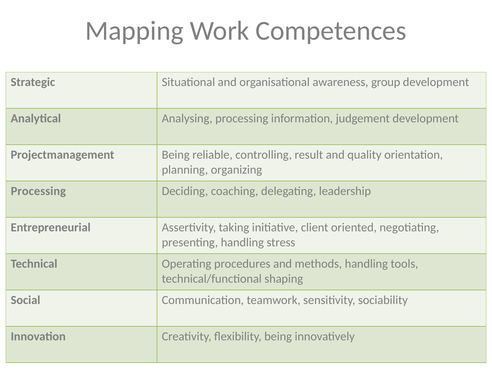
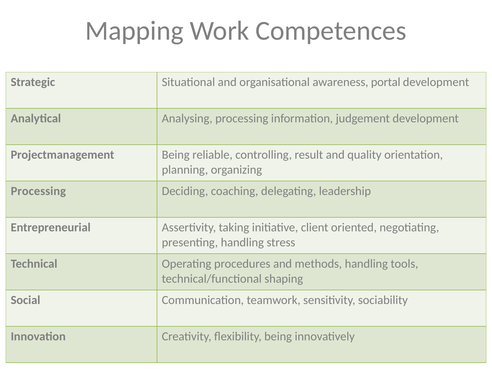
group: group -> portal (386, 82)
